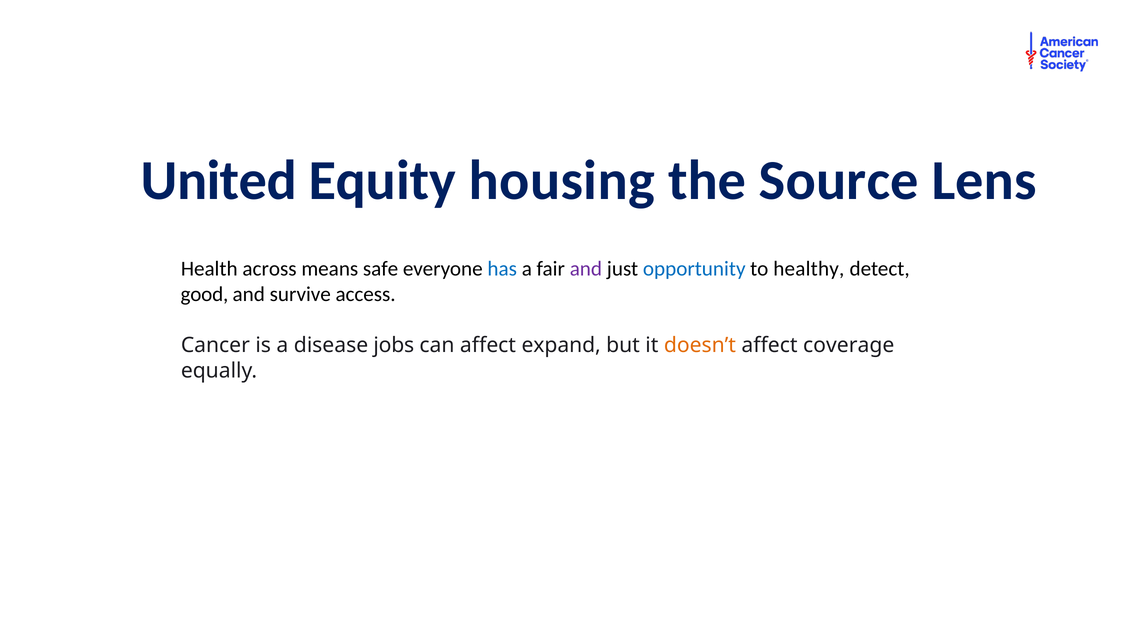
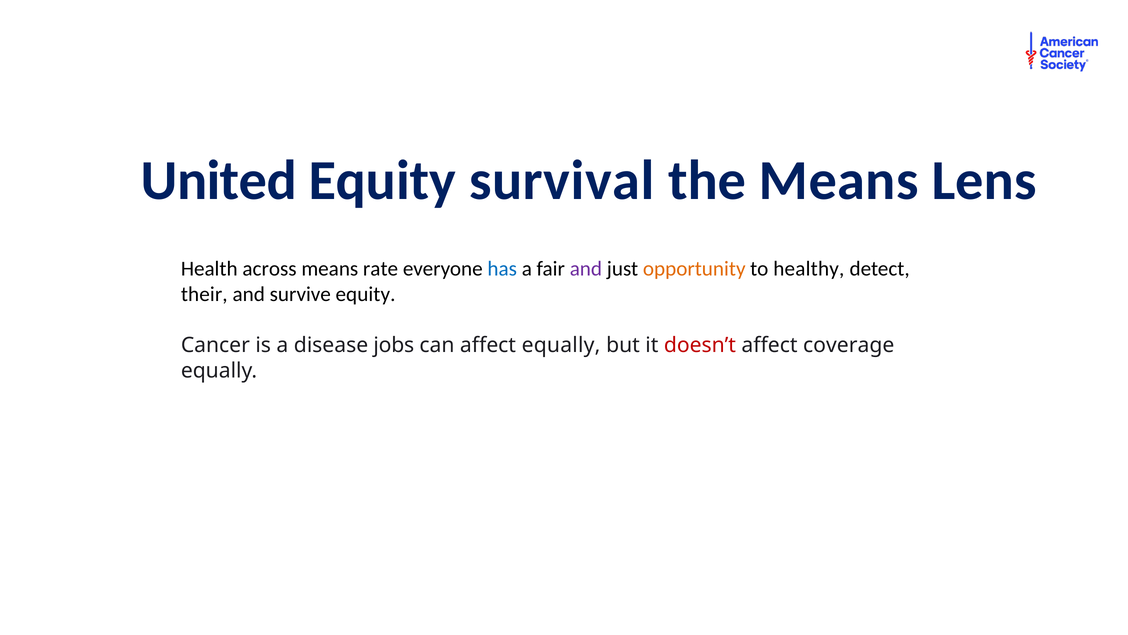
housing: housing -> survival (562, 181)
the Source: Source -> Means (839, 181)
safe: safe -> rate (381, 269)
opportunity colour: blue -> orange (694, 269)
good: good -> their (204, 294)
survive access: access -> equity (365, 294)
affect expand: expand -> equally (561, 345)
doesn’t colour: orange -> red (700, 345)
